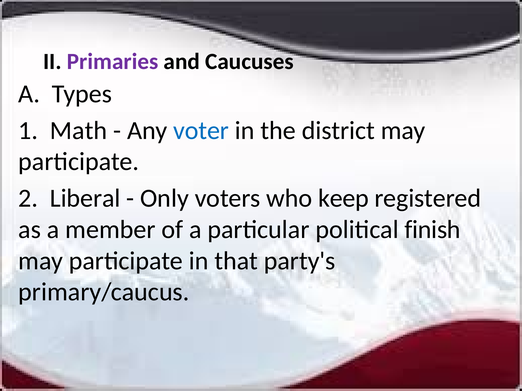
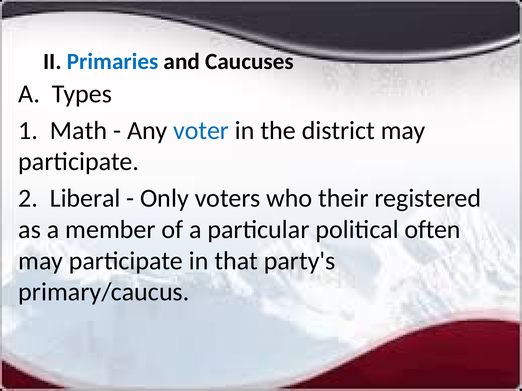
Primaries colour: purple -> blue (113, 62)
keep: keep -> their (343, 198)
finish: finish -> often (433, 230)
